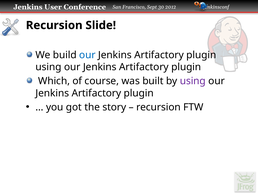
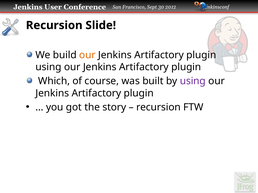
our colour: blue -> orange (87, 55)
